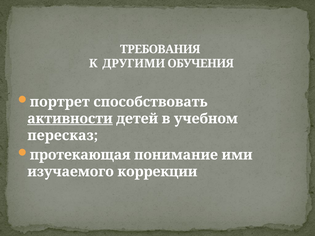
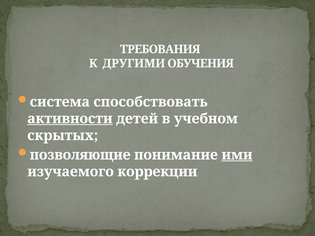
портрет: портрет -> система (60, 102)
пересказ: пересказ -> скрытых (63, 136)
протекающая: протекающая -> позволяющие (80, 155)
ими underline: none -> present (237, 155)
